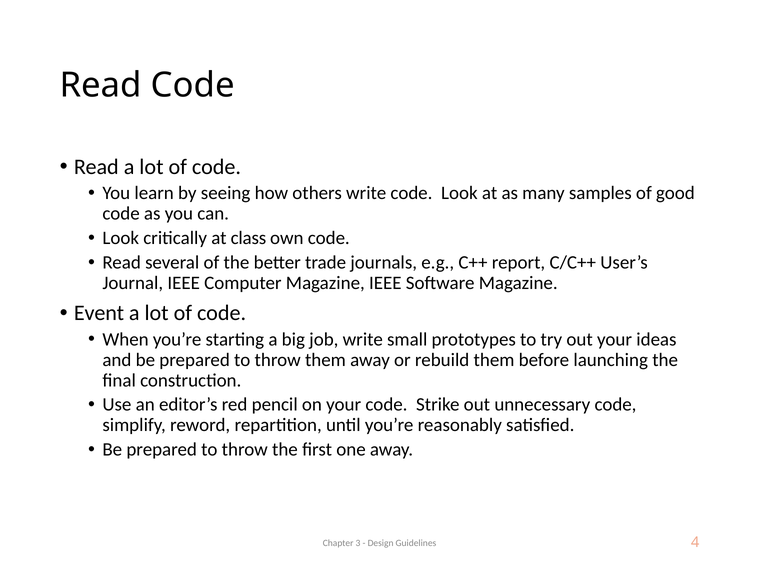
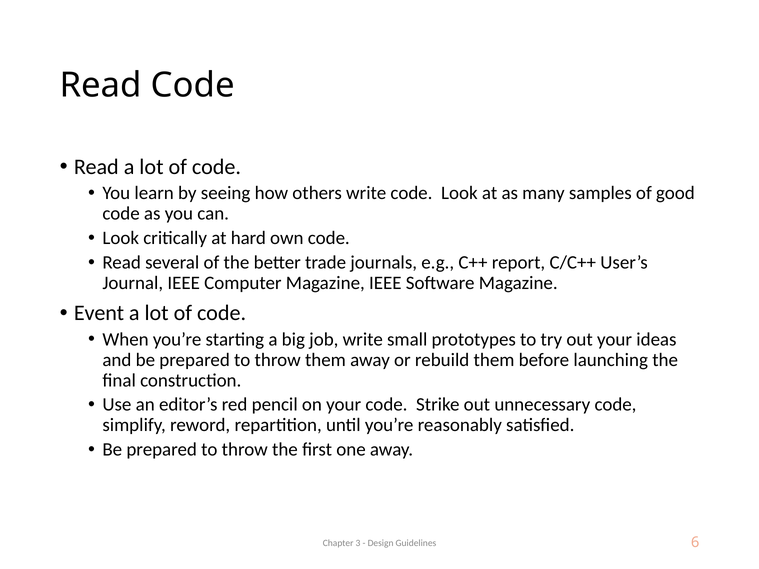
class: class -> hard (248, 238)
4: 4 -> 6 (695, 543)
